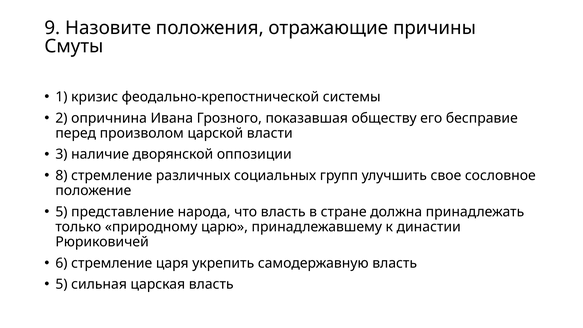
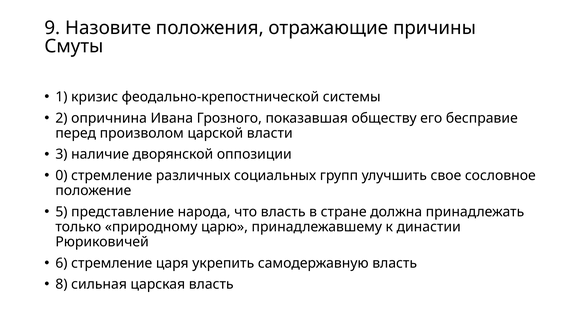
8: 8 -> 0 (61, 175)
5: 5 -> 8 (61, 284)
